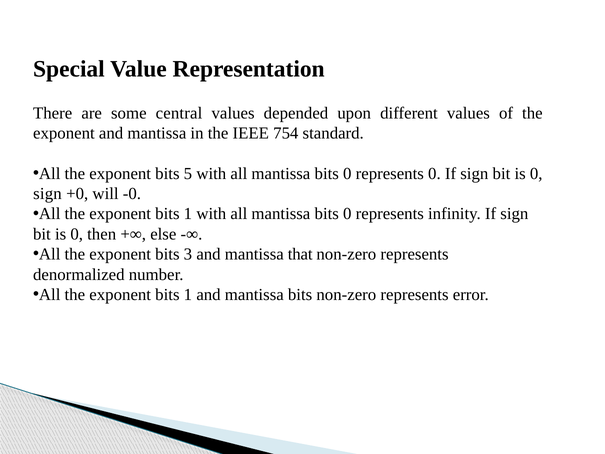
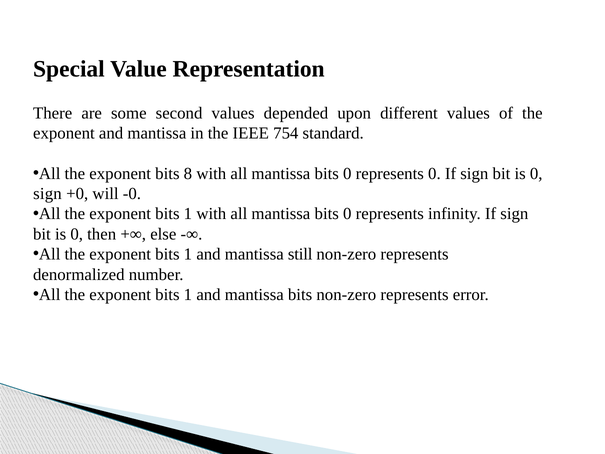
central: central -> second (179, 113)
5: 5 -> 8 (188, 173)
3: 3 -> 1 (188, 254)
that: that -> still (300, 254)
